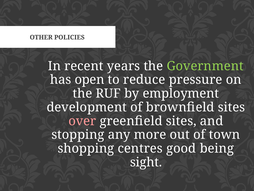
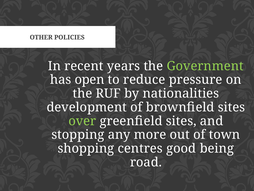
employment: employment -> nationalities (181, 93)
over colour: pink -> light green (82, 121)
sight: sight -> road (146, 162)
